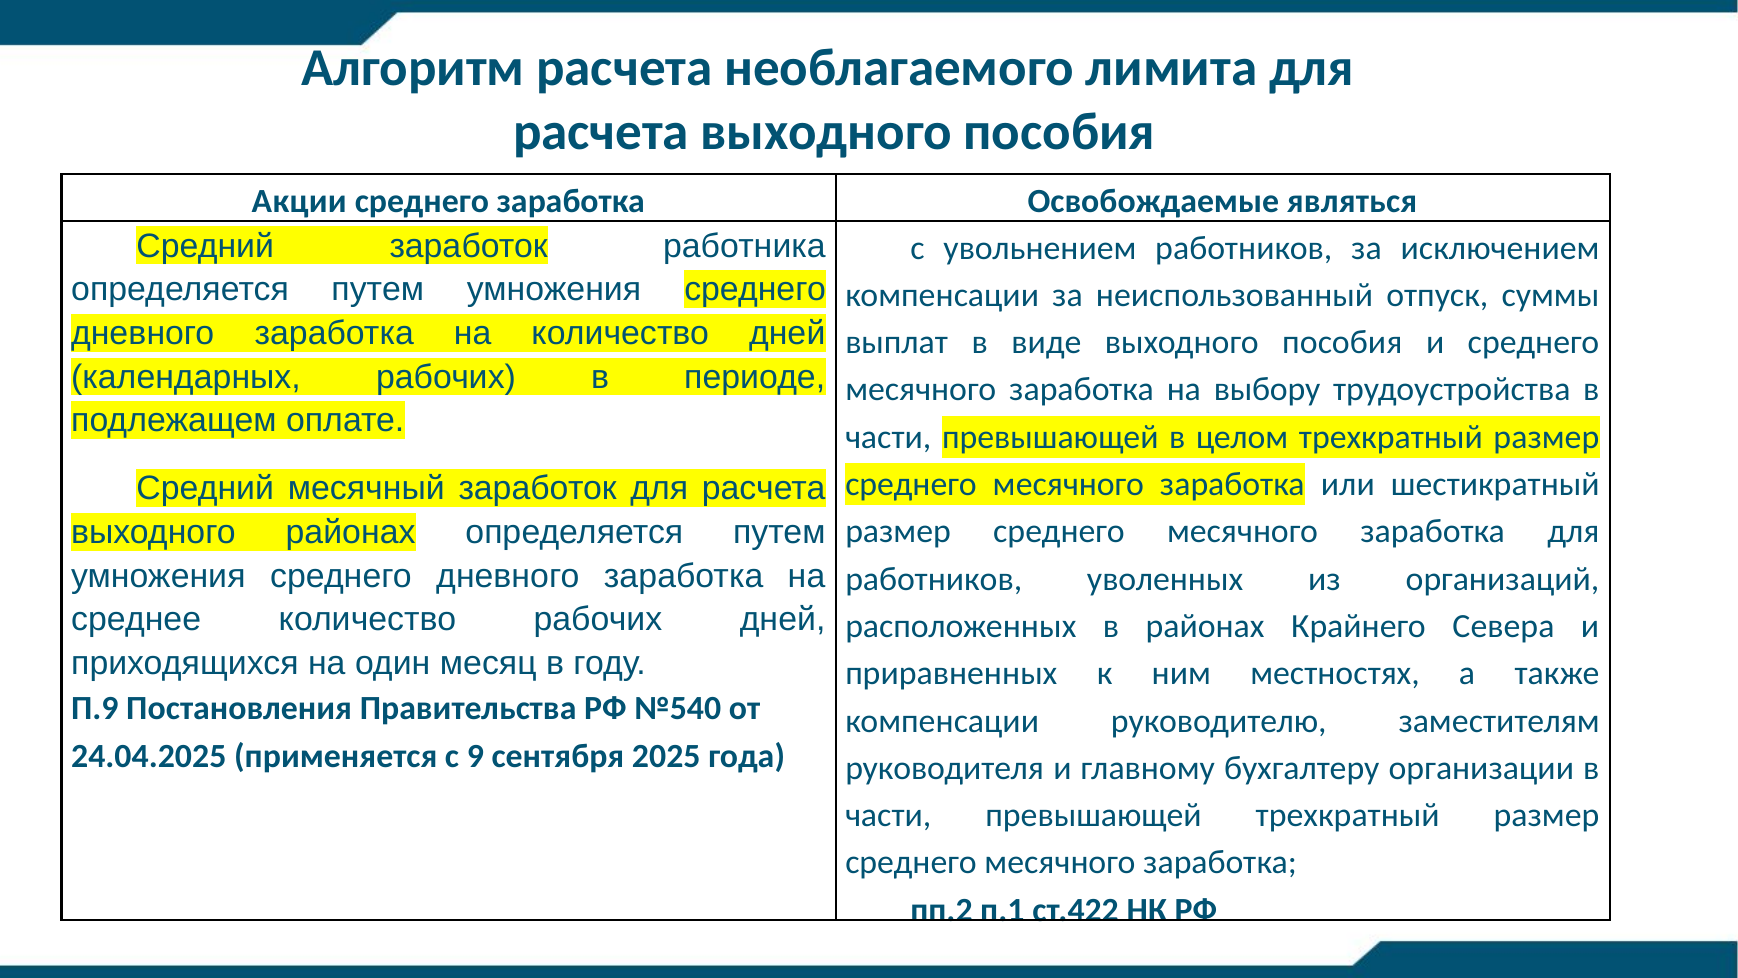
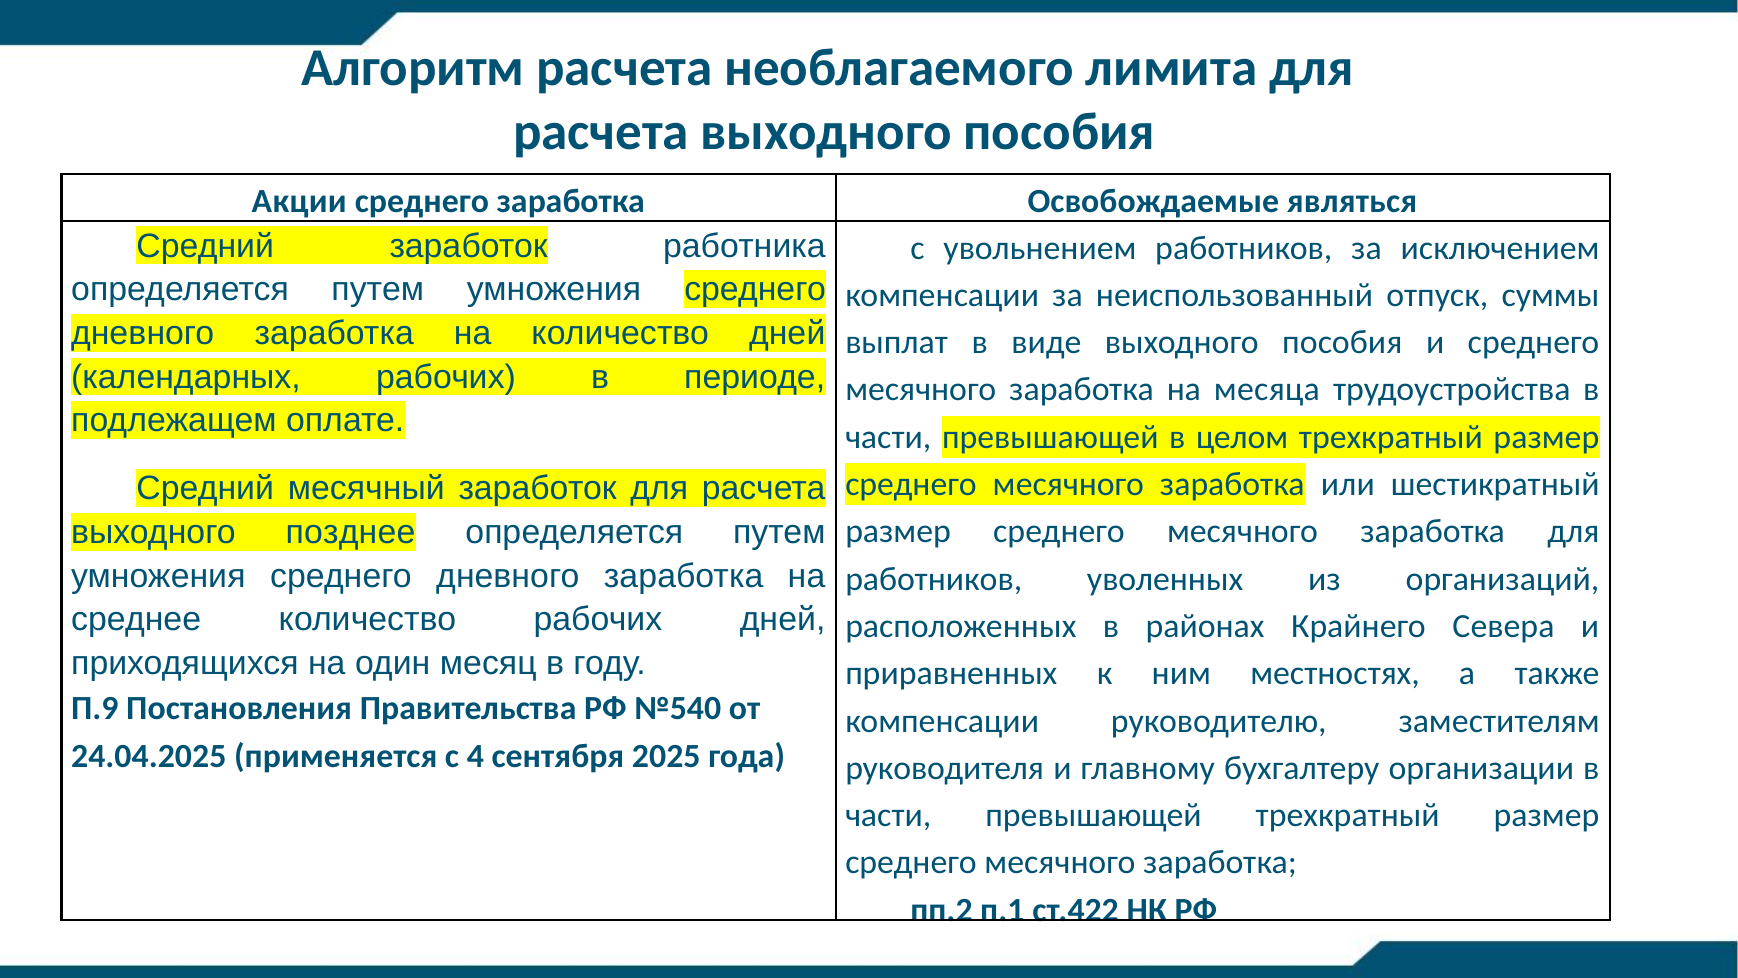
выбору: выбору -> месяца (1267, 390)
выходного районах: районах -> позднее (351, 532)
9: 9 -> 4 (475, 756)
